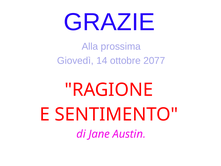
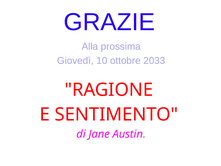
14: 14 -> 10 (102, 61)
2077: 2077 -> 2033 (154, 61)
